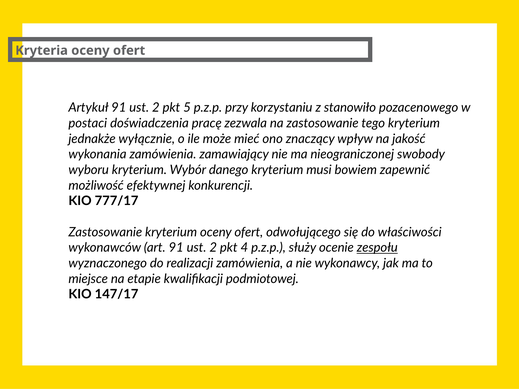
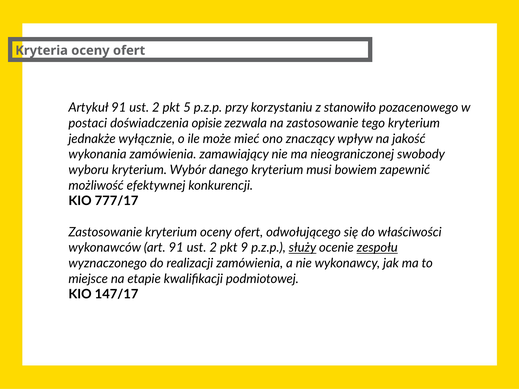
pracę: pracę -> opisie (207, 123)
4: 4 -> 9 (244, 248)
służy underline: none -> present (303, 248)
